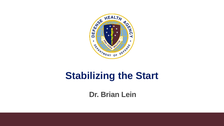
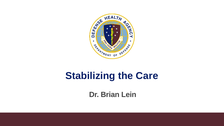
Start: Start -> Care (147, 76)
